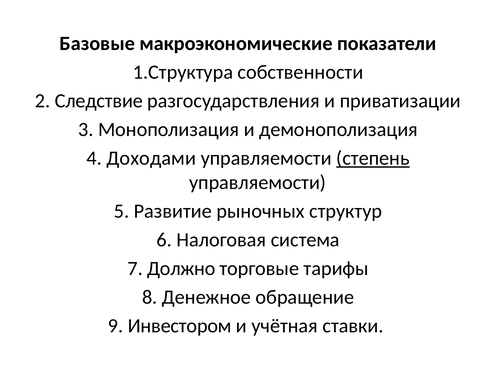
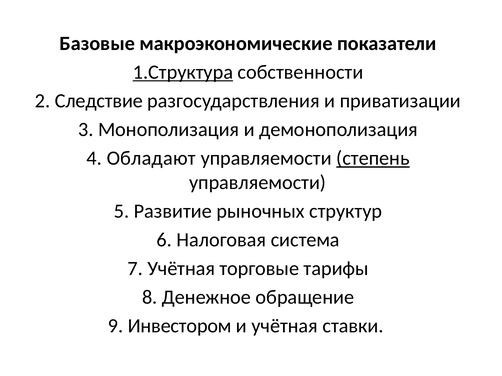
1.Структура underline: none -> present (183, 72)
Доходами: Доходами -> Обладают (151, 158)
7 Должно: Должно -> Учётная (181, 269)
